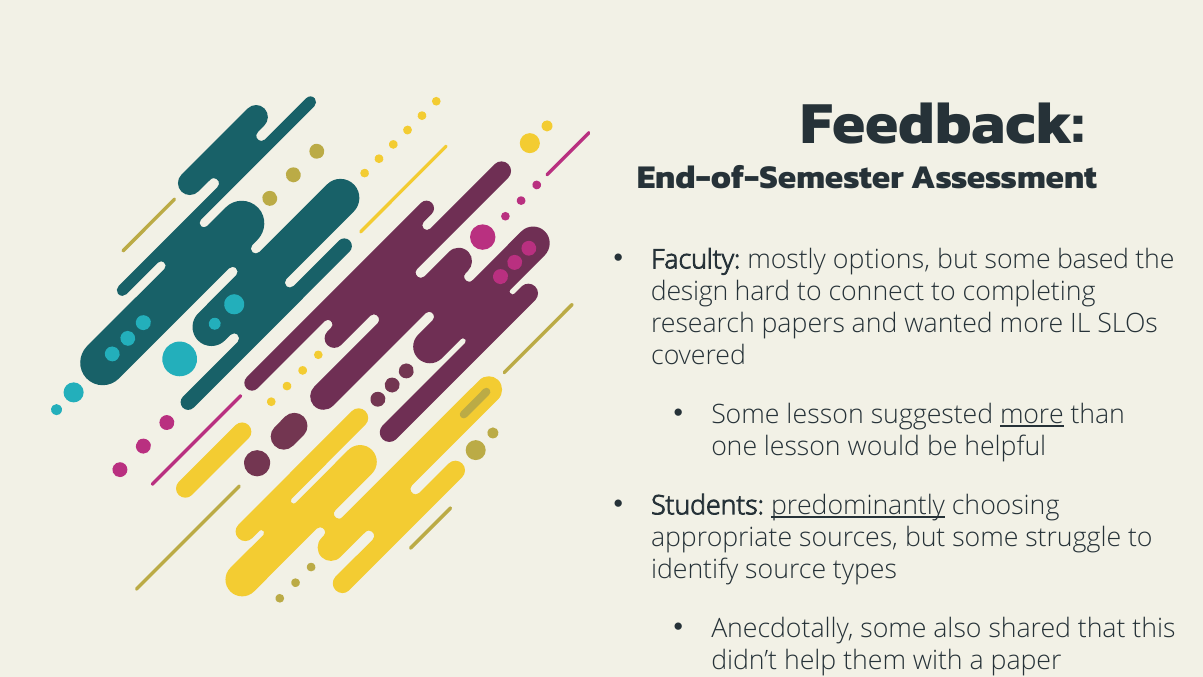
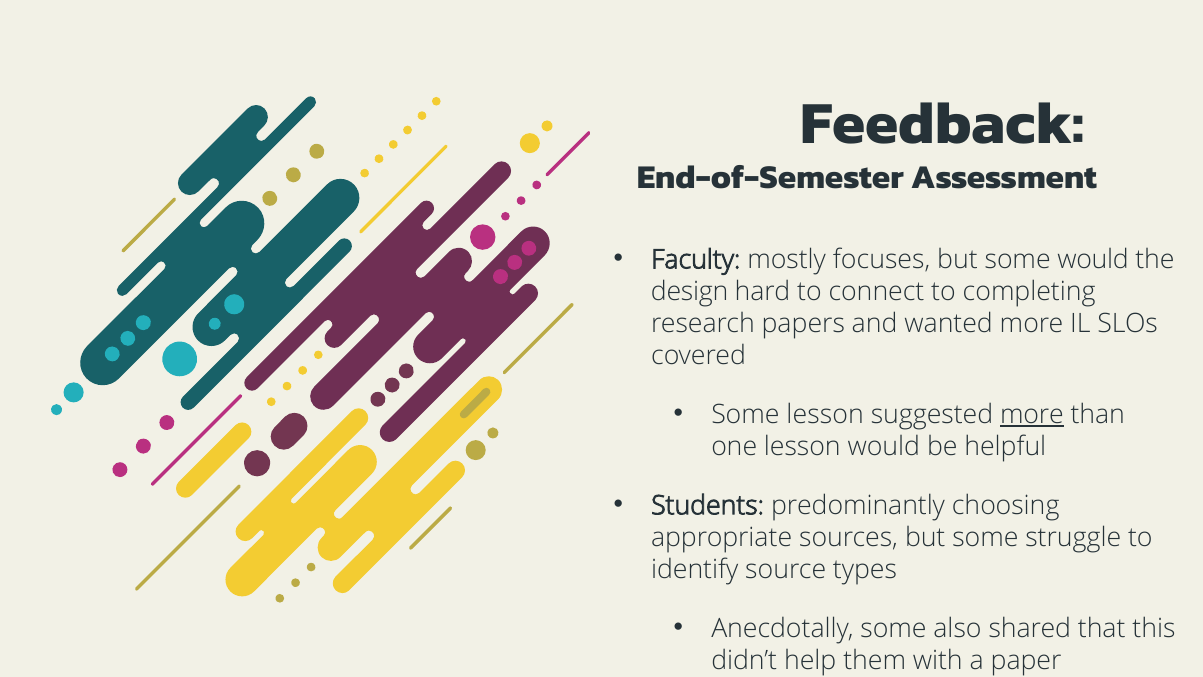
options: options -> focuses (882, 259)
some based: based -> would (1093, 259)
predominantly underline: present -> none (858, 505)
